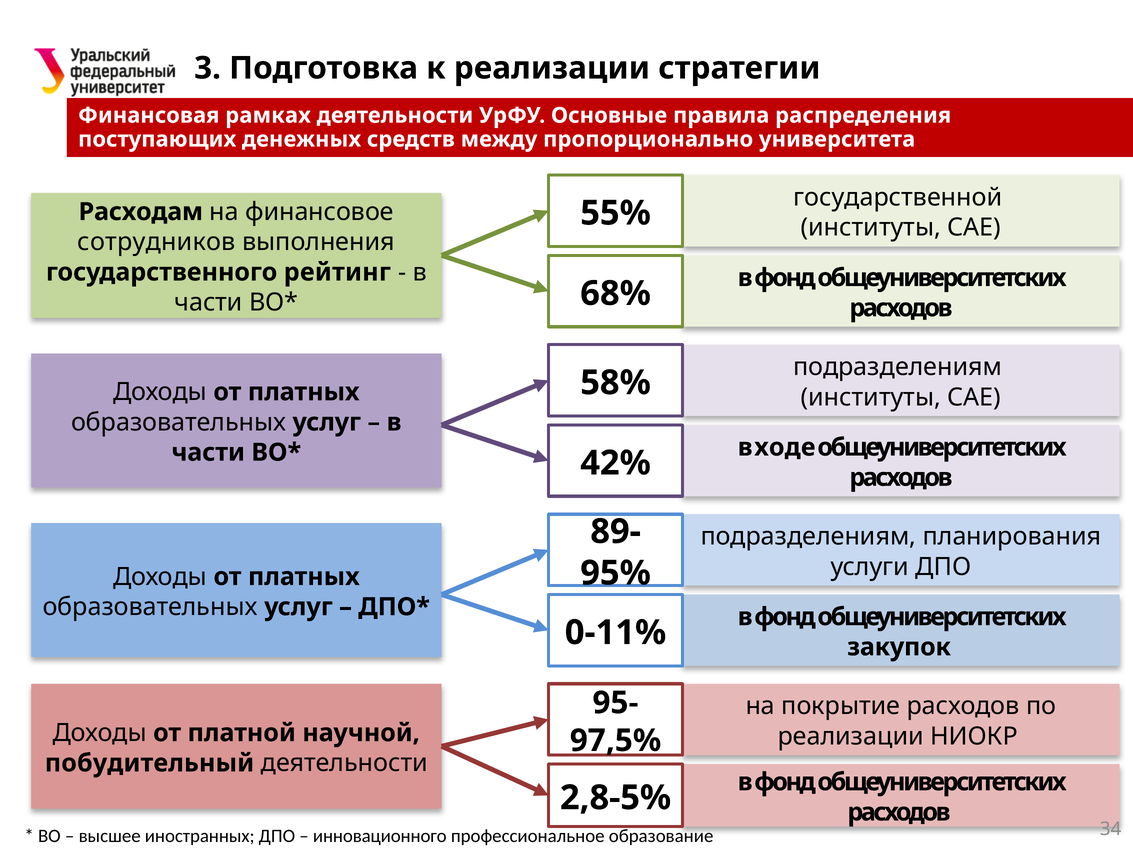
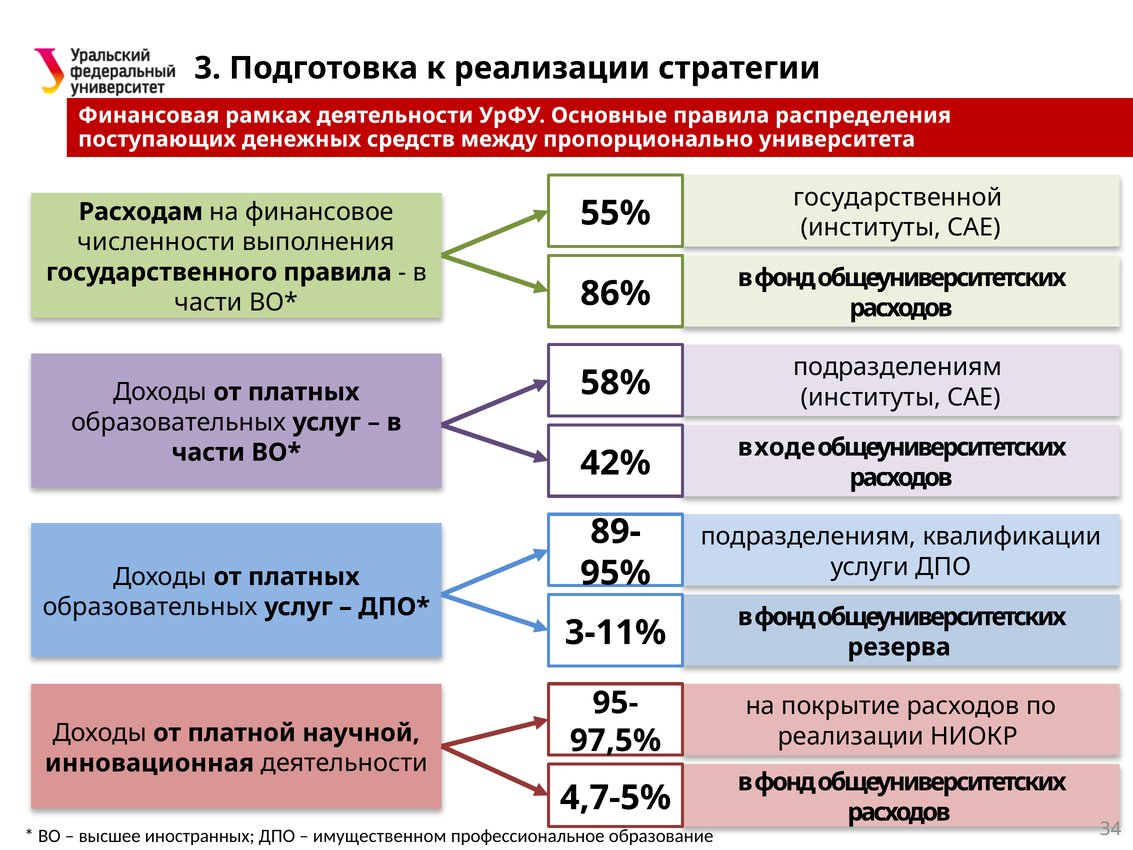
сотрудников: сотрудников -> численности (156, 242)
государственного рейтинг: рейтинг -> правила (338, 272)
68%: 68% -> 86% (616, 293)
планирования: планирования -> квалификации (1012, 536)
0-11%: 0-11% -> 3-11% (616, 632)
закупок: закупок -> резерва (899, 647)
побудительный: побудительный -> инновационная (149, 763)
2,8-5%: 2,8-5% -> 4,7-5% (616, 798)
инновационного: инновационного -> имущественном (380, 836)
